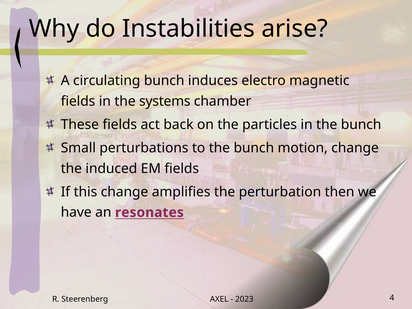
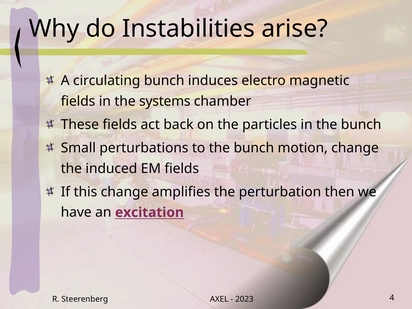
resonates: resonates -> excitation (149, 212)
